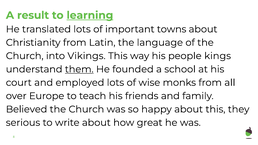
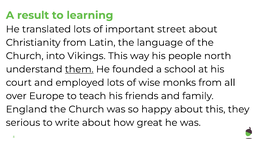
learning underline: present -> none (90, 15)
towns: towns -> street (172, 29)
kings: kings -> north (218, 56)
Believed: Believed -> England (26, 109)
